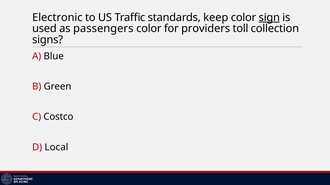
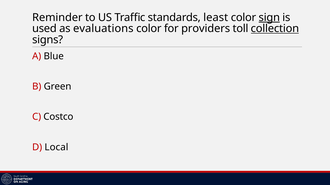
Electronic: Electronic -> Reminder (57, 17)
keep: keep -> least (216, 17)
passengers: passengers -> evaluations (103, 29)
collection underline: none -> present (275, 29)
